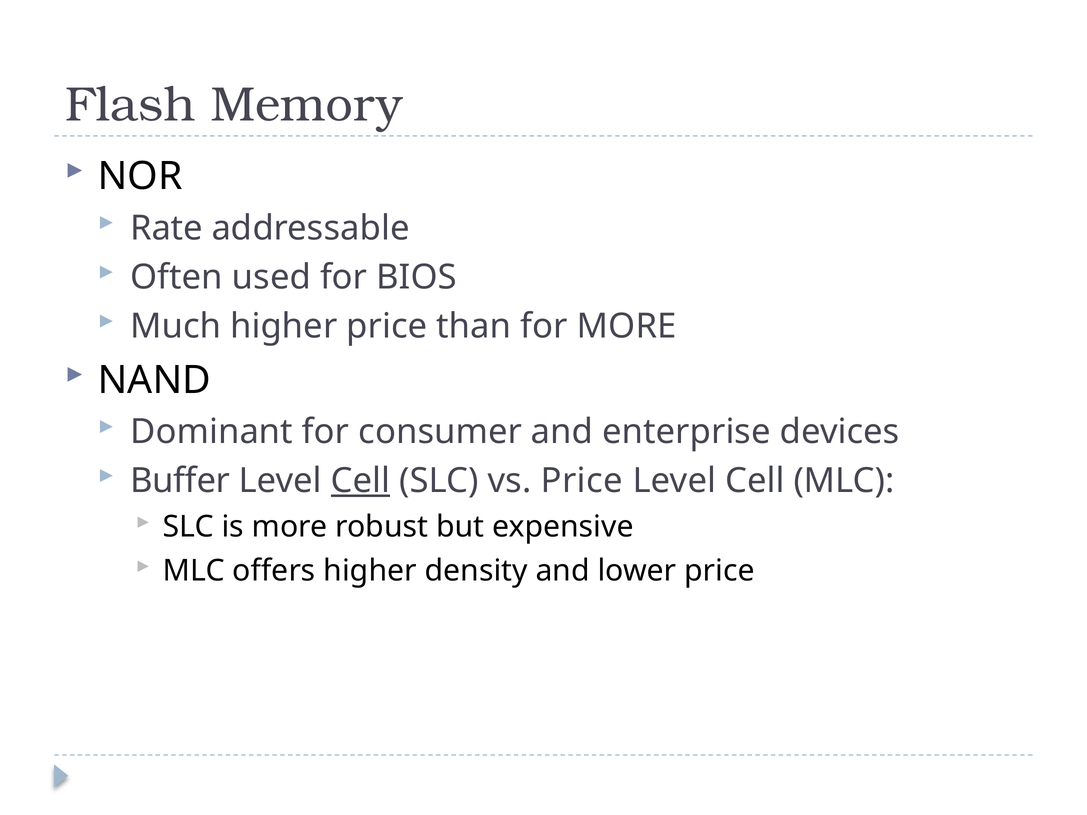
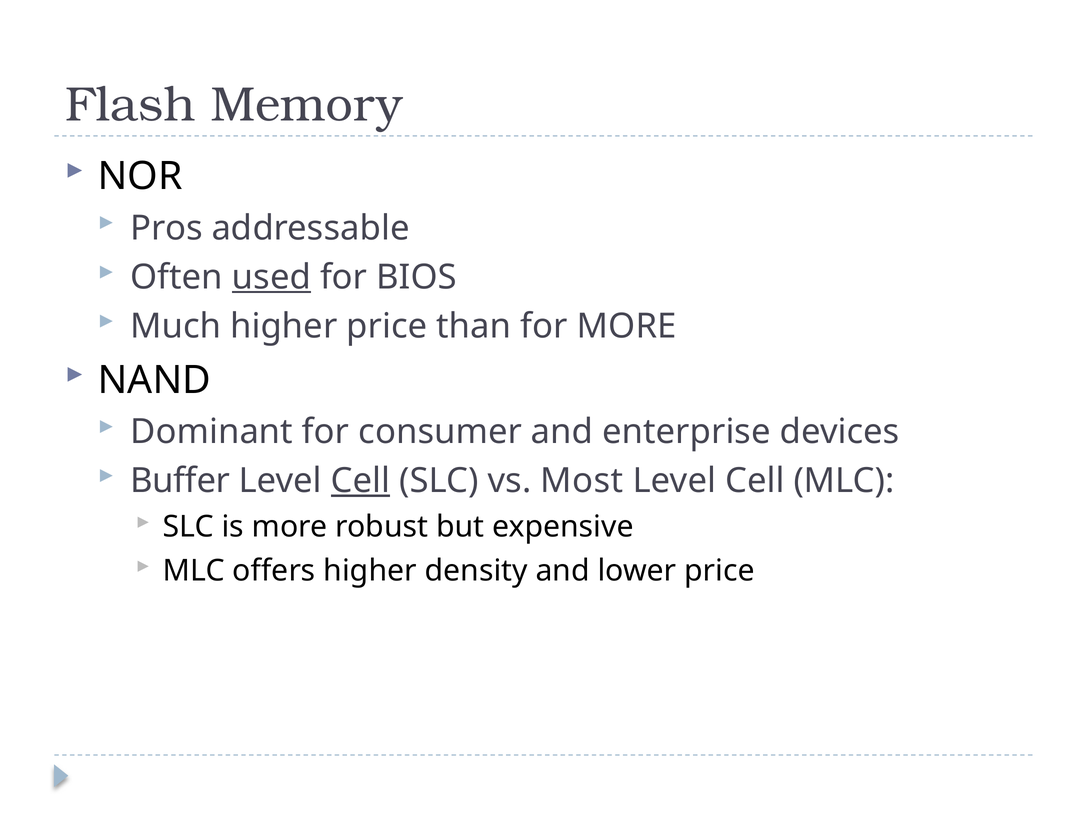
Rate: Rate -> Pros (167, 228)
used underline: none -> present (271, 277)
vs Price: Price -> Most (582, 481)
